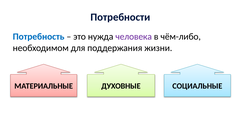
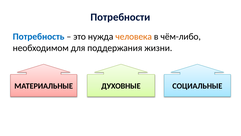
человека colour: purple -> orange (134, 37)
